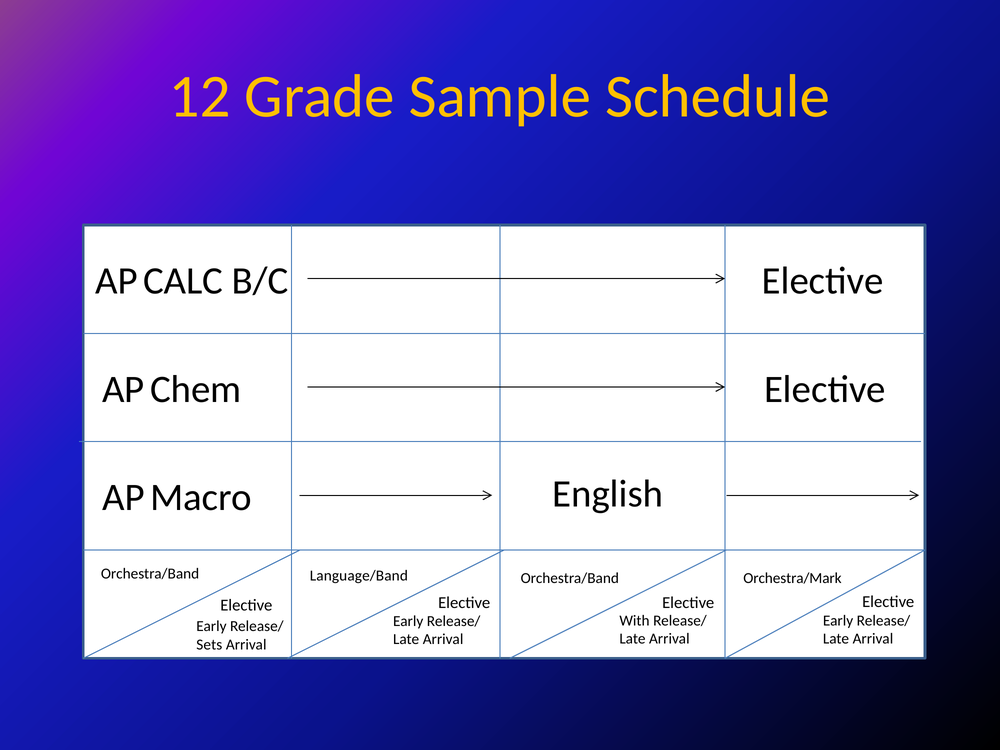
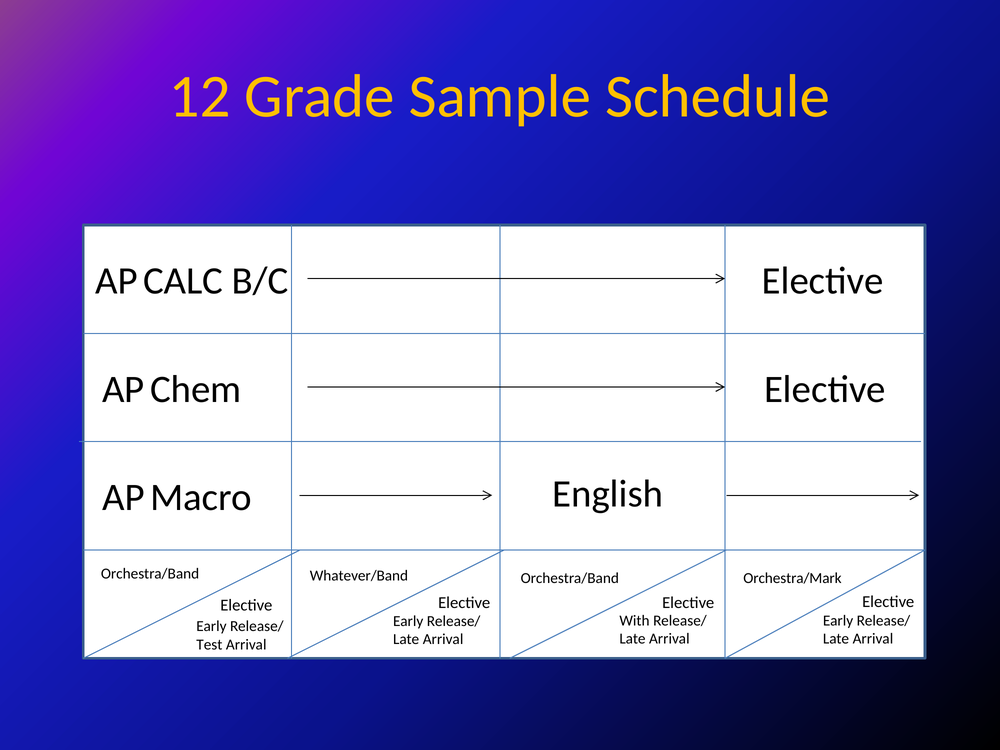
Language/Band: Language/Band -> Whatever/Band (359, 576)
Sets: Sets -> Test (209, 645)
